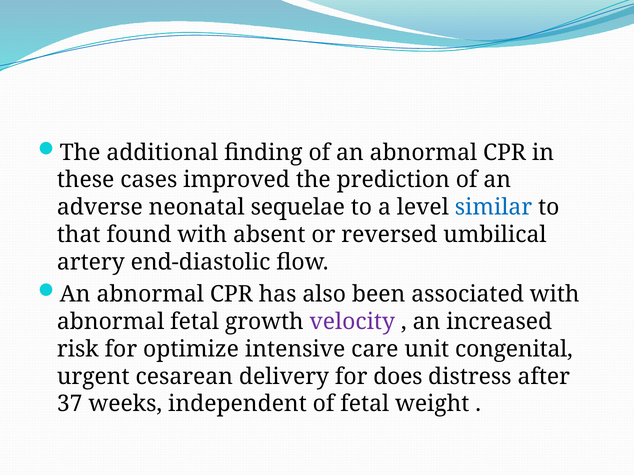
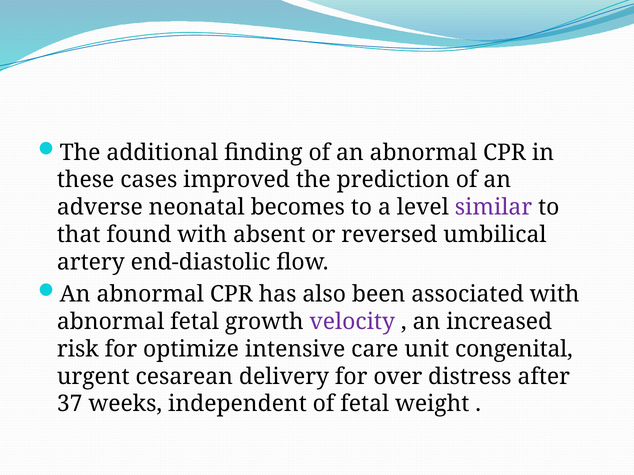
sequelae: sequelae -> becomes (298, 208)
similar colour: blue -> purple (493, 208)
does: does -> over (398, 377)
